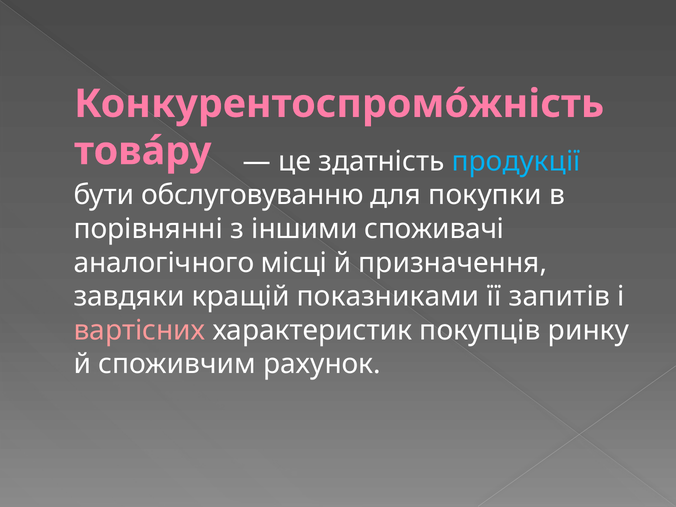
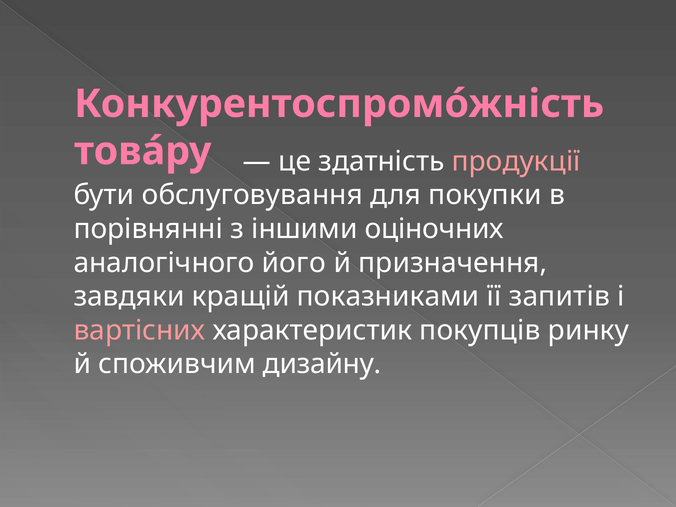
продукції colour: light blue -> pink (516, 161)
обслуговуванню: обслуговуванню -> обслуговування (252, 195)
споживачі: споживачі -> оціночних (434, 229)
місці: місці -> його (294, 263)
рахунок: рахунок -> дизайну (322, 364)
